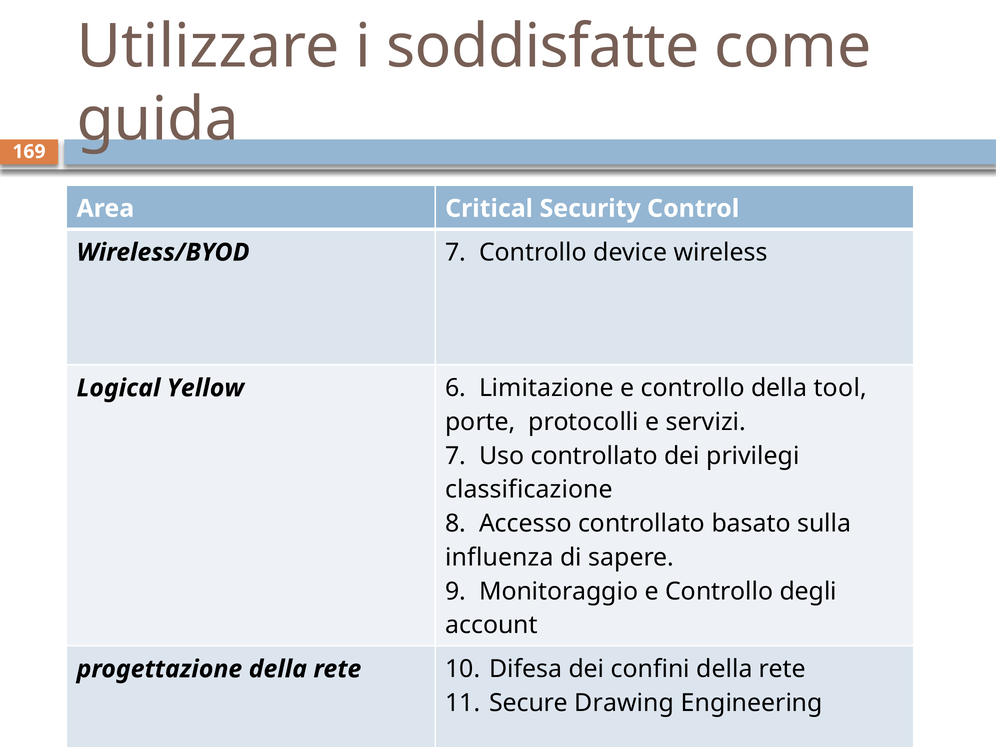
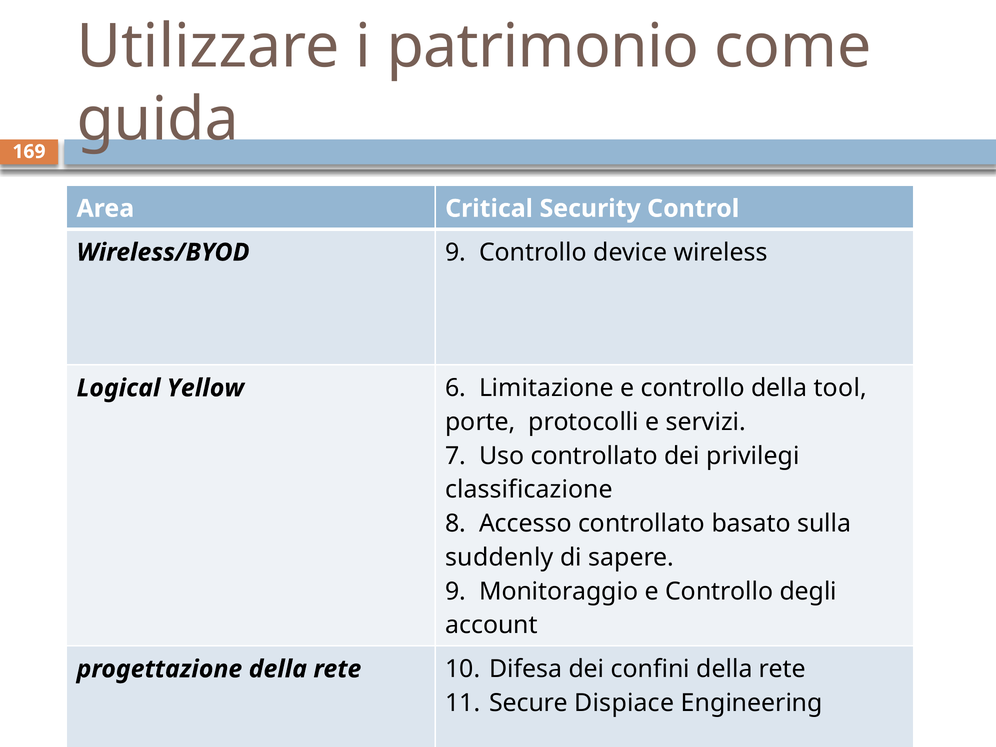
soddisfatte: soddisfatte -> patrimonio (543, 47)
Wireless/BYOD 7: 7 -> 9 (456, 252)
influenza: influenza -> suddenly (499, 557)
Drawing: Drawing -> Dispiace (624, 703)
